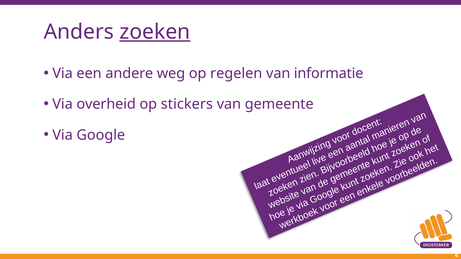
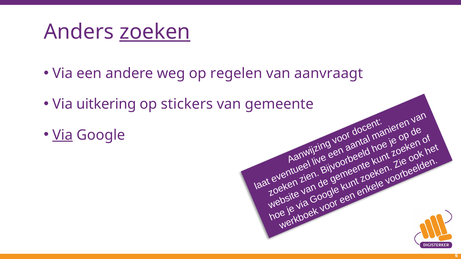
informatie: informatie -> aanvraagt (329, 74)
overheid: overheid -> uitkering (106, 104)
Via underline: none -> present (63, 135)
